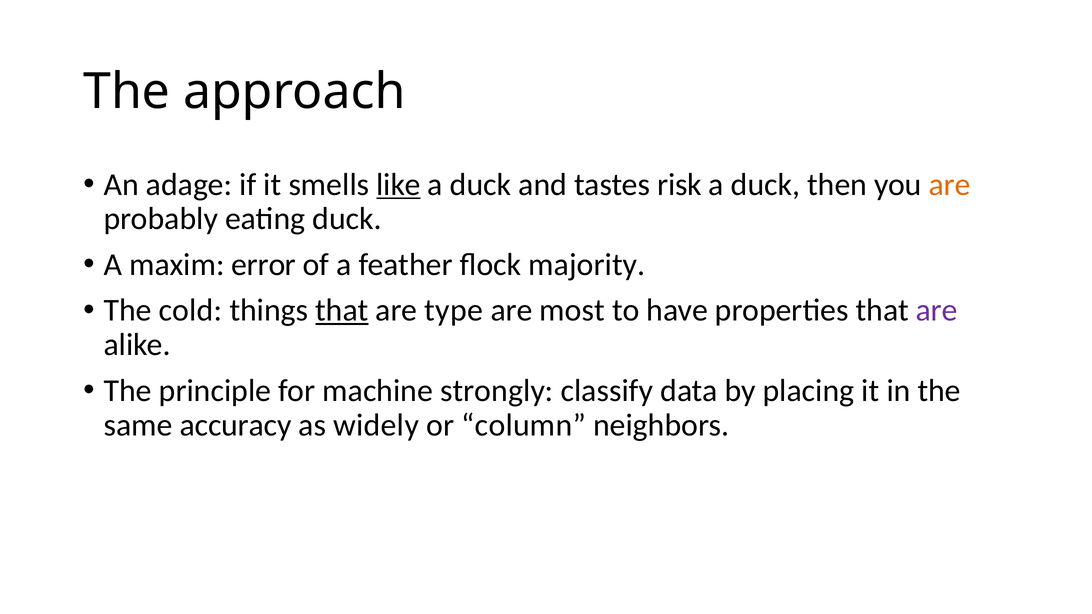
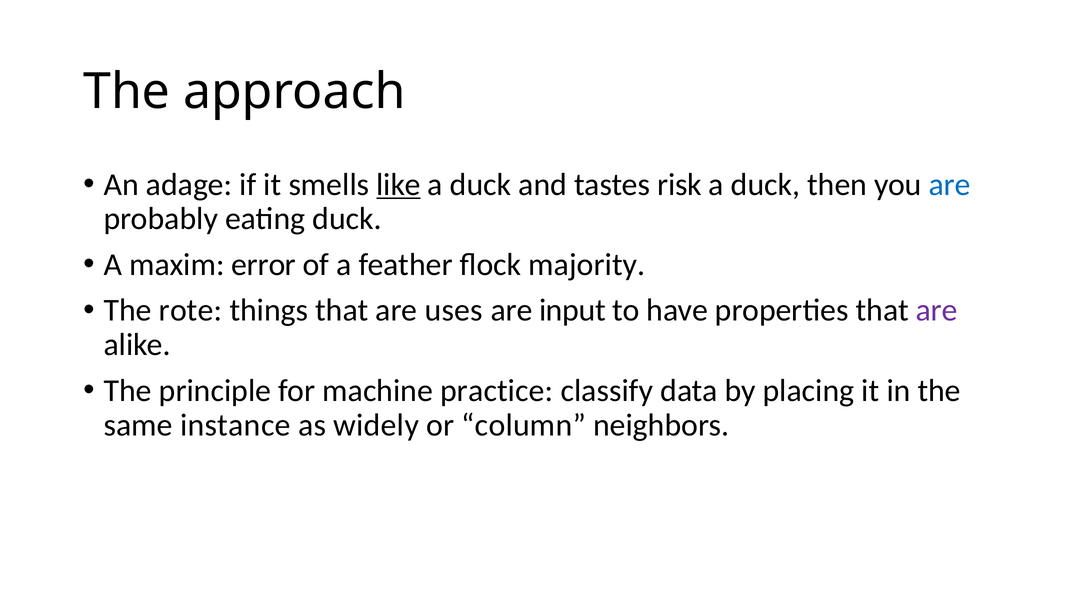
are colour: orange -> blue (950, 185)
cold: cold -> rote (191, 311)
that underline: present -> none (342, 311)
type: type -> uses (454, 311)
most: most -> input (572, 311)
strongly: strongly -> practice (497, 391)
accuracy: accuracy -> instance (235, 425)
